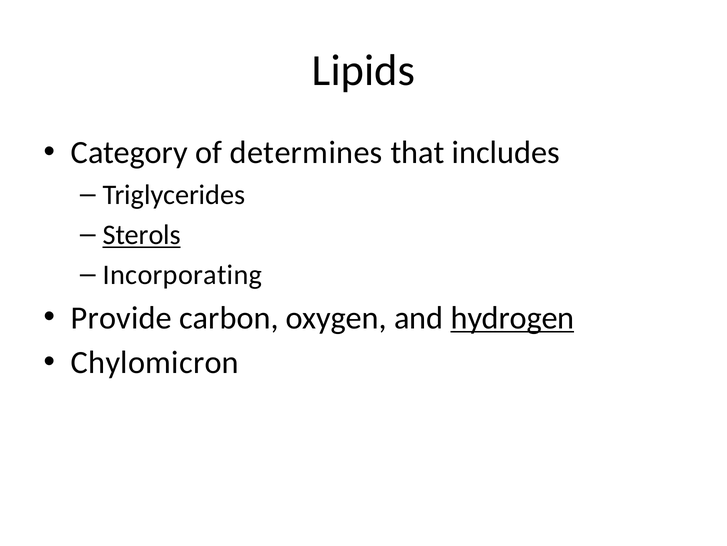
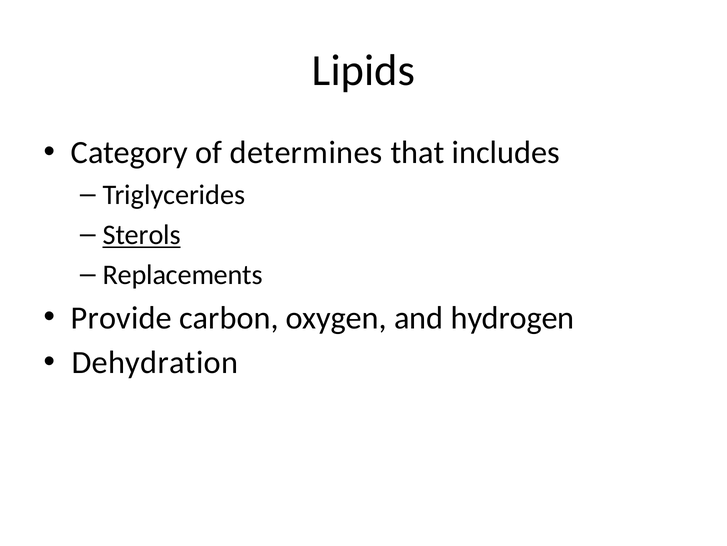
Incorporating: Incorporating -> Replacements (183, 275)
hydrogen underline: present -> none (513, 317)
Chylomicron: Chylomicron -> Dehydration (155, 362)
